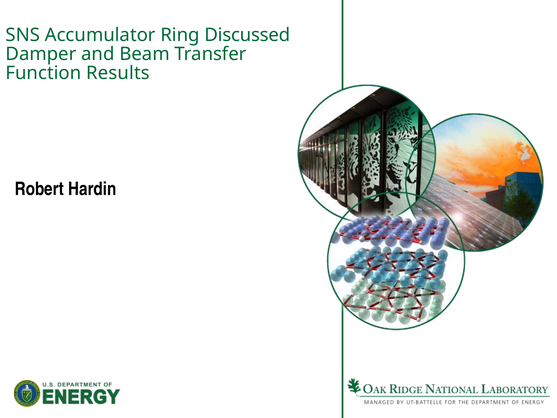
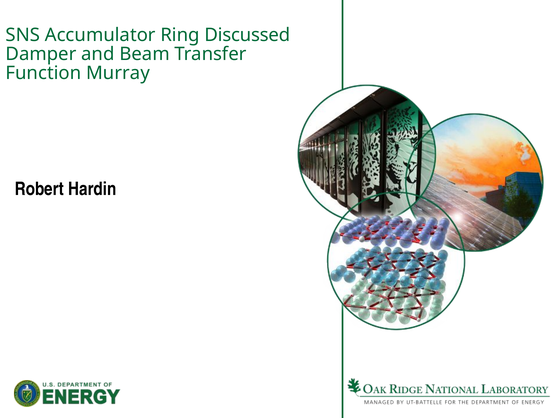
Results: Results -> Murray (118, 73)
